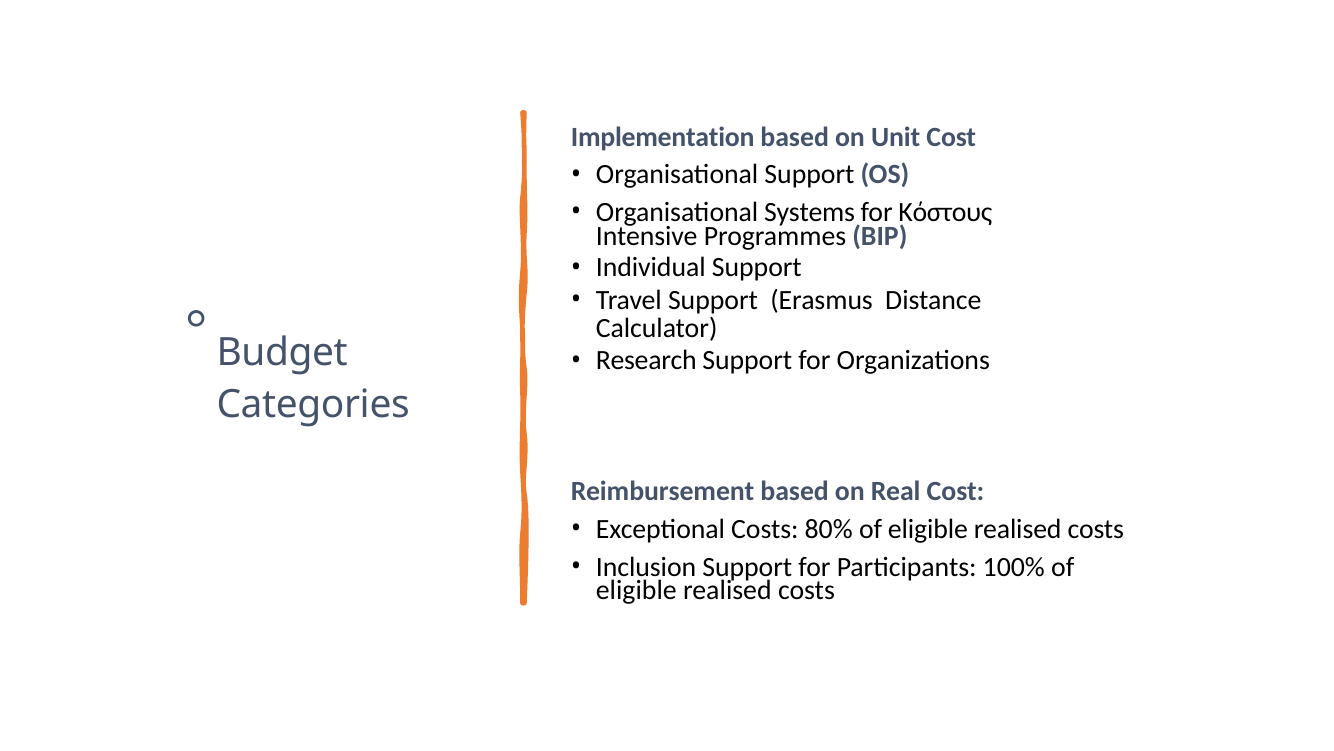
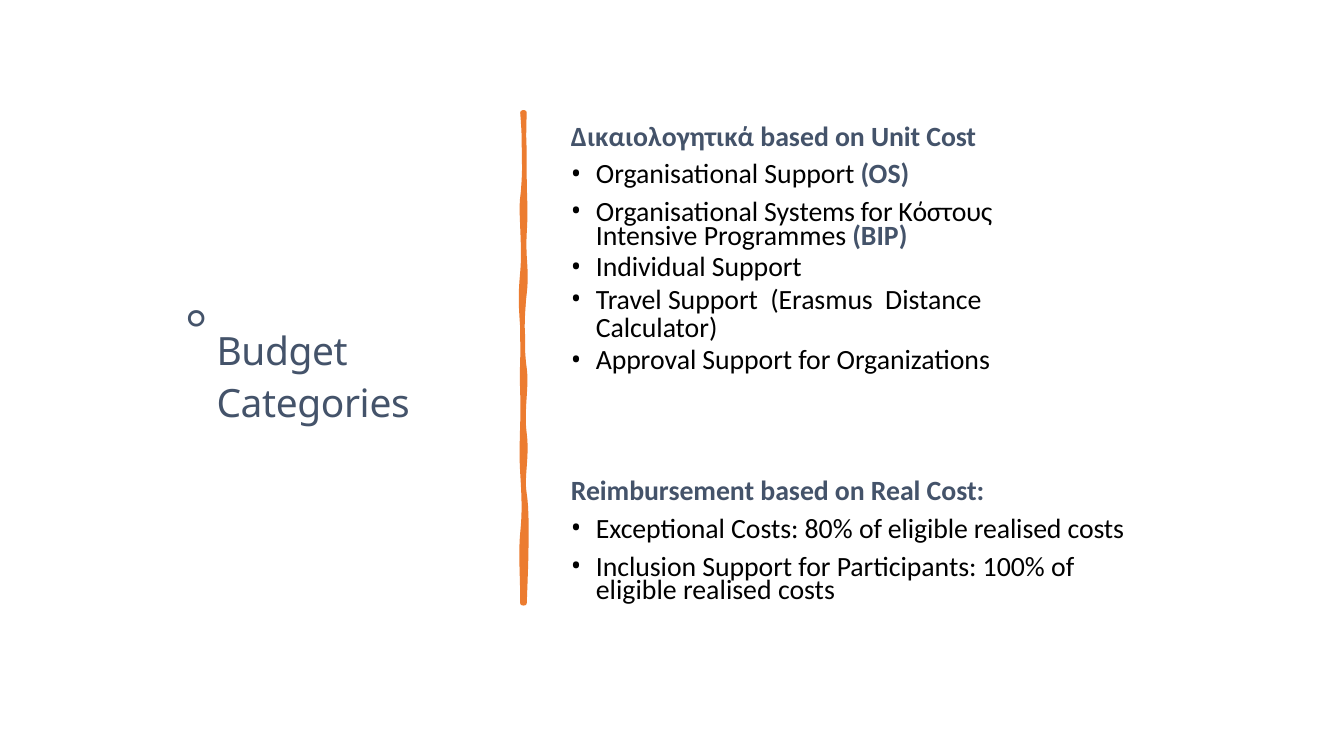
Implementation: Implementation -> Δικαιολογητικά (663, 137)
Research: Research -> Approval (646, 360)
